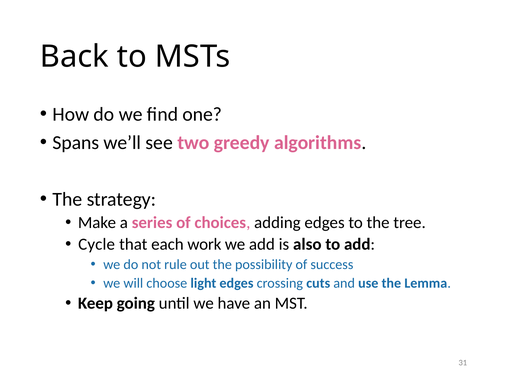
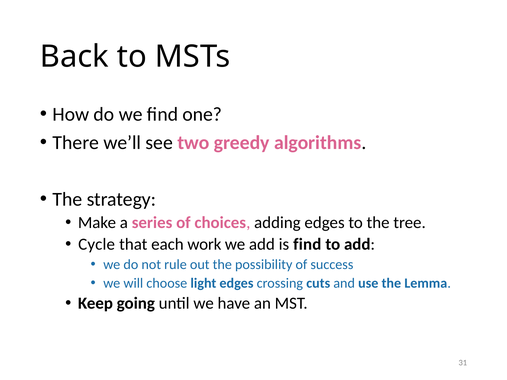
Spans: Spans -> There (76, 143)
is also: also -> find (307, 244)
